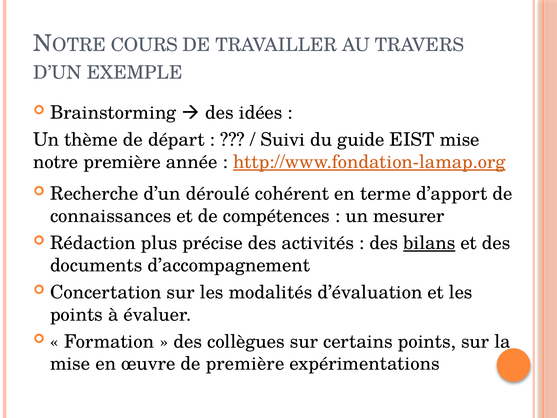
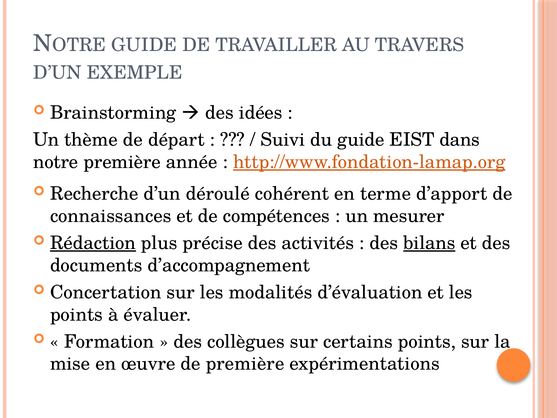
COURS: COURS -> GUIDE (144, 45)
EIST mise: mise -> dans (460, 140)
Rédaction underline: none -> present (93, 243)
